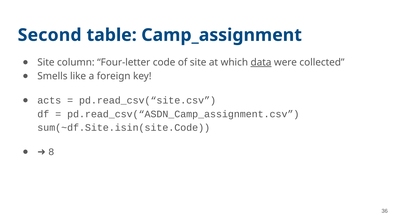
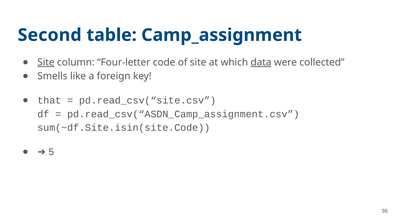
Site underline: none -> present (46, 62)
acts: acts -> that (49, 100)
8: 8 -> 5 (51, 152)
